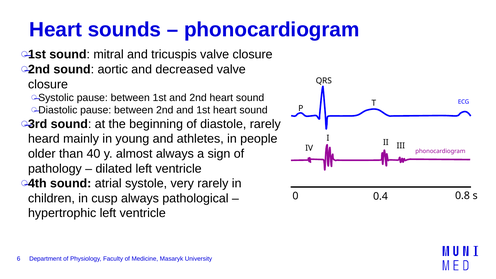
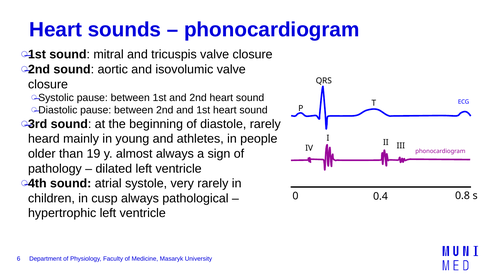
decreased: decreased -> isovolumic (184, 69)
40: 40 -> 19 (93, 154)
